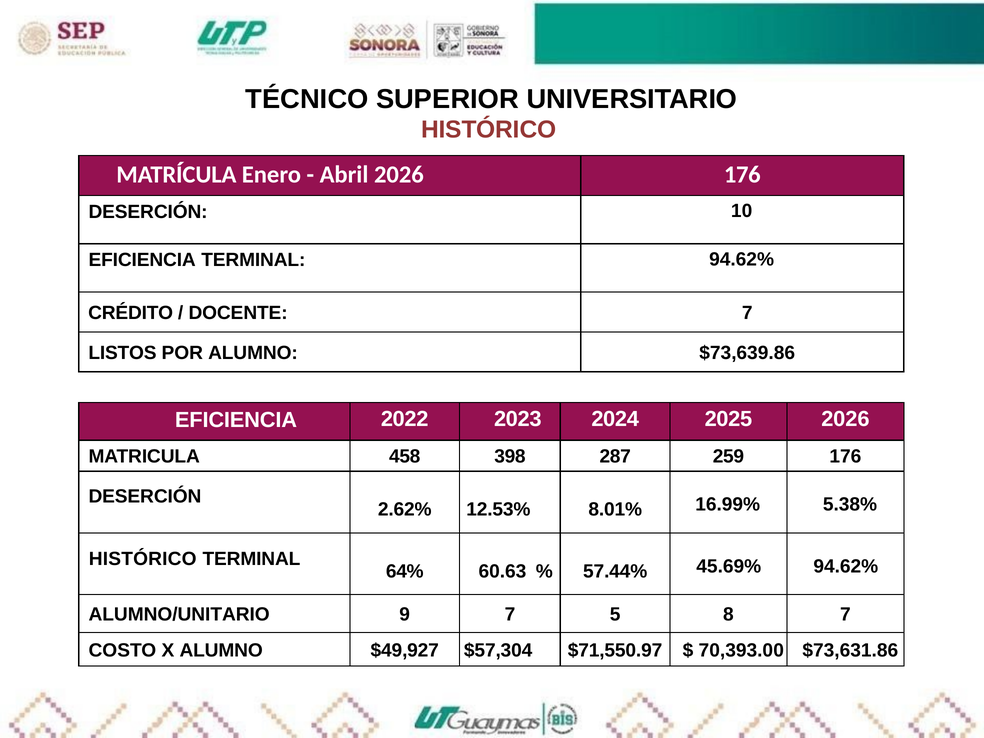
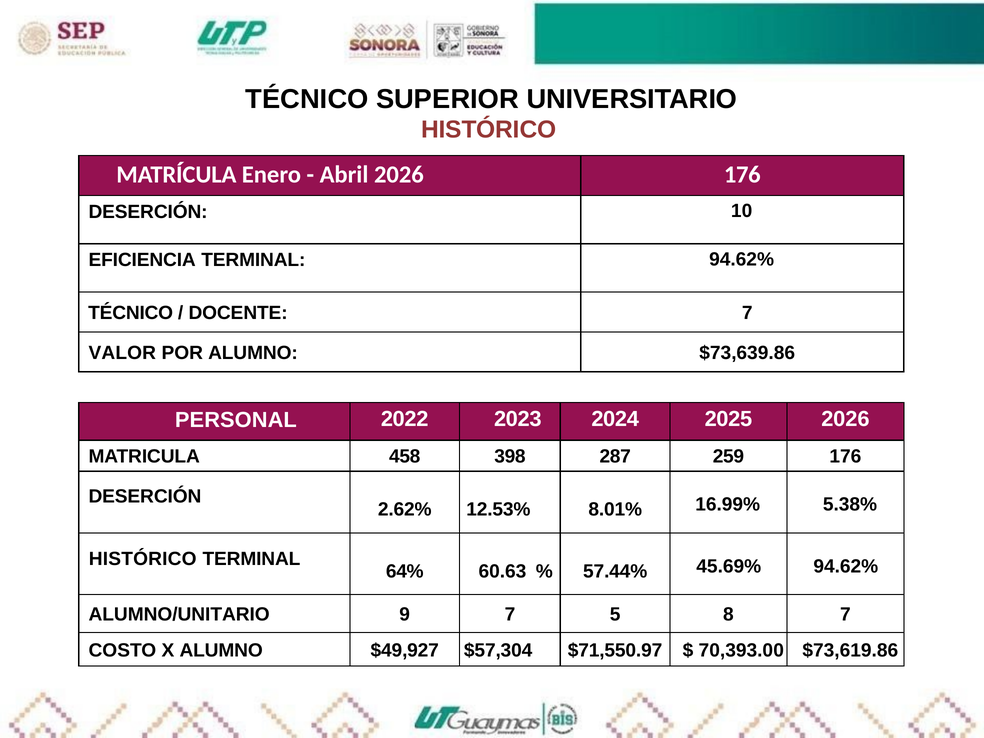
CRÉDITO: CRÉDITO -> TÉCNICO (131, 313)
LISTOS: LISTOS -> VALOR (122, 353)
EFICIENCIA: EFICIENCIA -> PERSONAL (236, 420)
$73,631.86: $73,631.86 -> $73,619.86 (850, 650)
